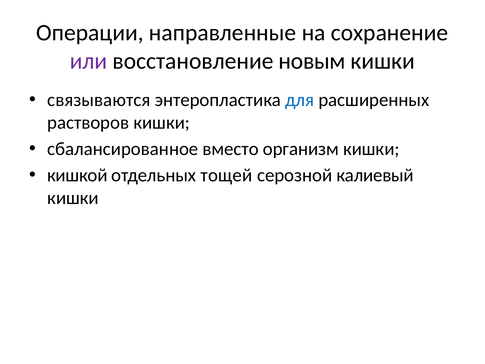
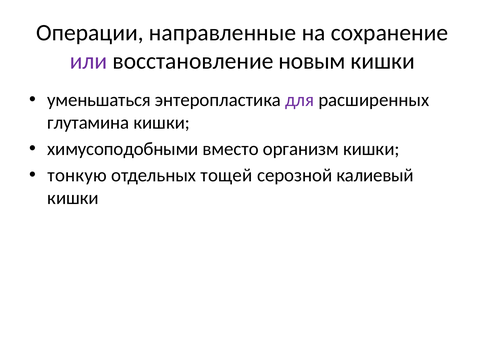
связываются: связываются -> уменьшаться (99, 100)
для colour: blue -> purple (300, 100)
растворов: растворов -> глутамина (88, 122)
сбалансированное: сбалансированное -> химусоподобными (123, 149)
кишкой: кишкой -> тонкую (77, 175)
